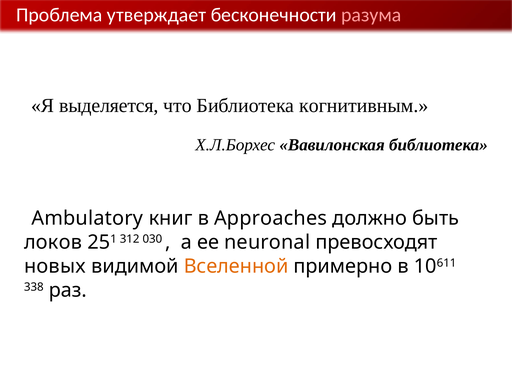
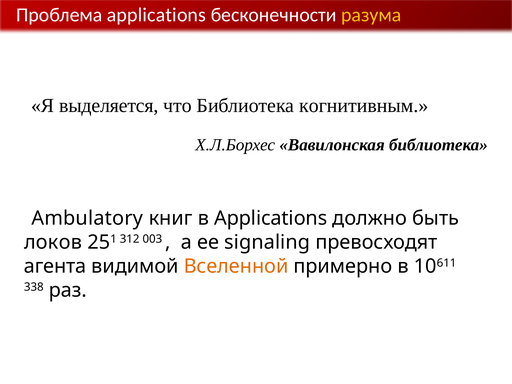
Проблема утверждает: утверждает -> applications (157, 15)
разума colour: pink -> yellow (371, 15)
в Approaches: Approaches -> Applications (271, 218)
030: 030 -> 003 (152, 239)
neuronal: neuronal -> signaling (267, 242)
новых: новых -> агента (55, 266)
